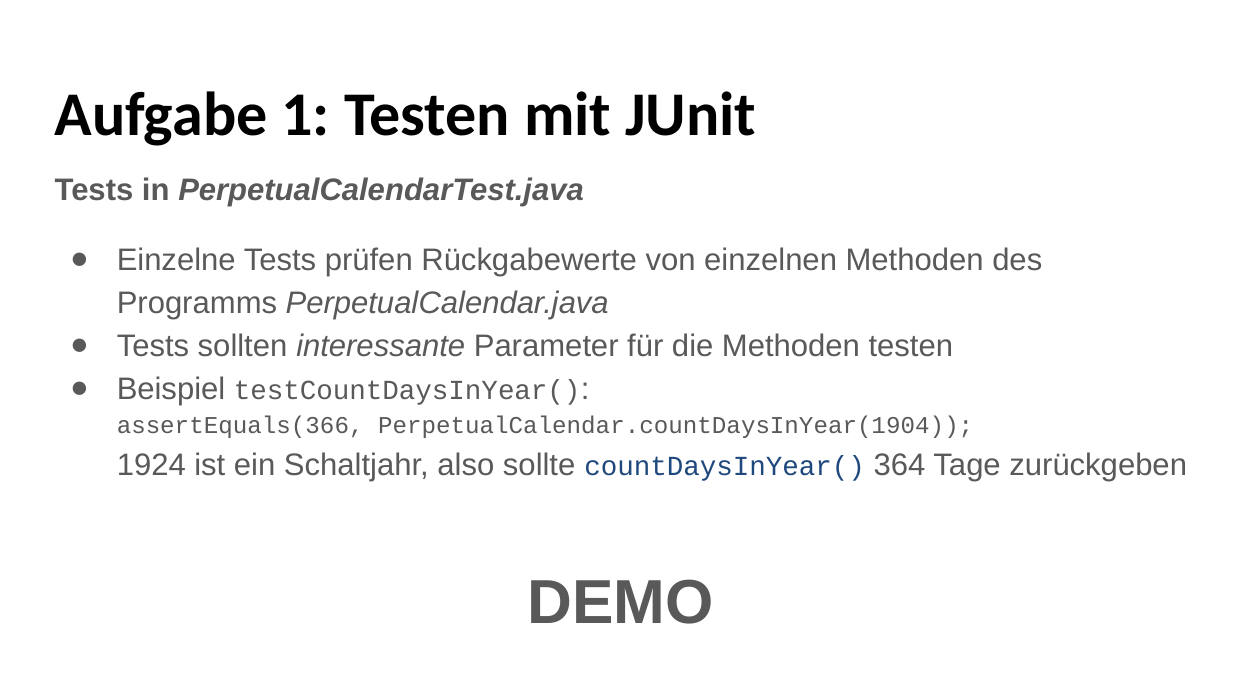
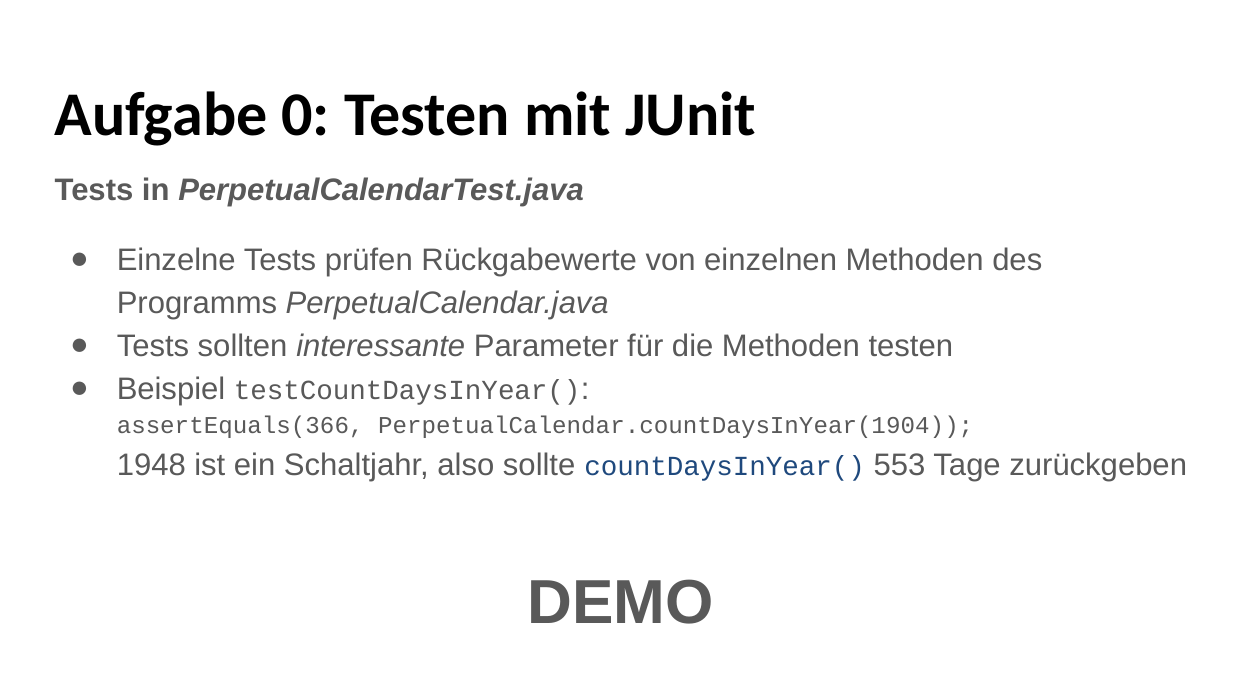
1: 1 -> 0 (306, 114)
1924: 1924 -> 1948 (151, 465)
364: 364 -> 553 (900, 465)
